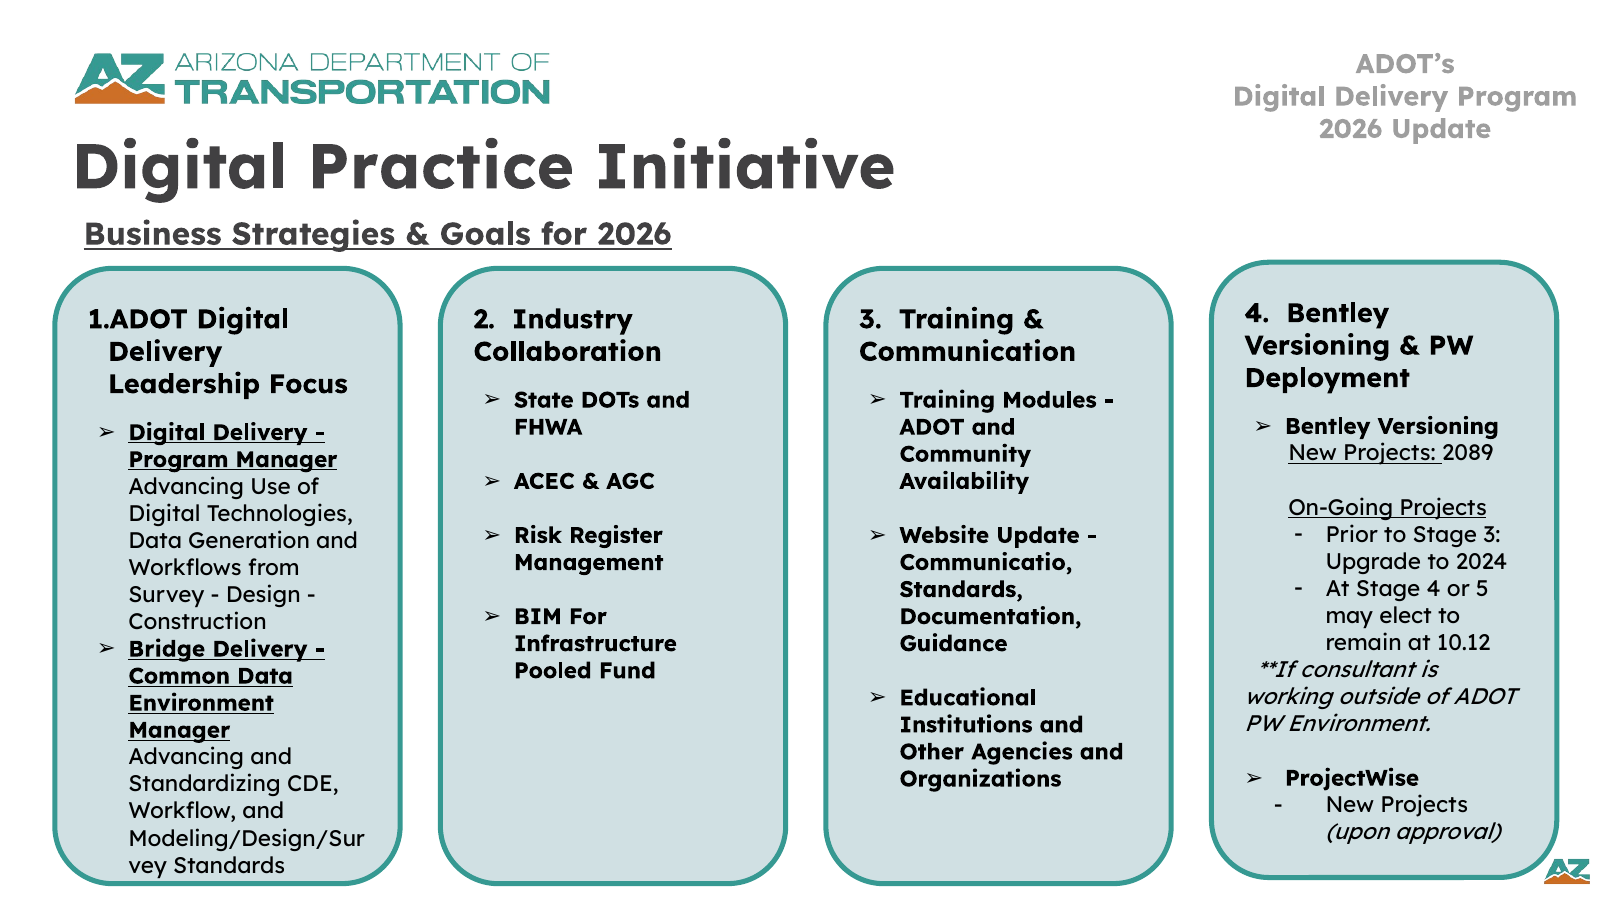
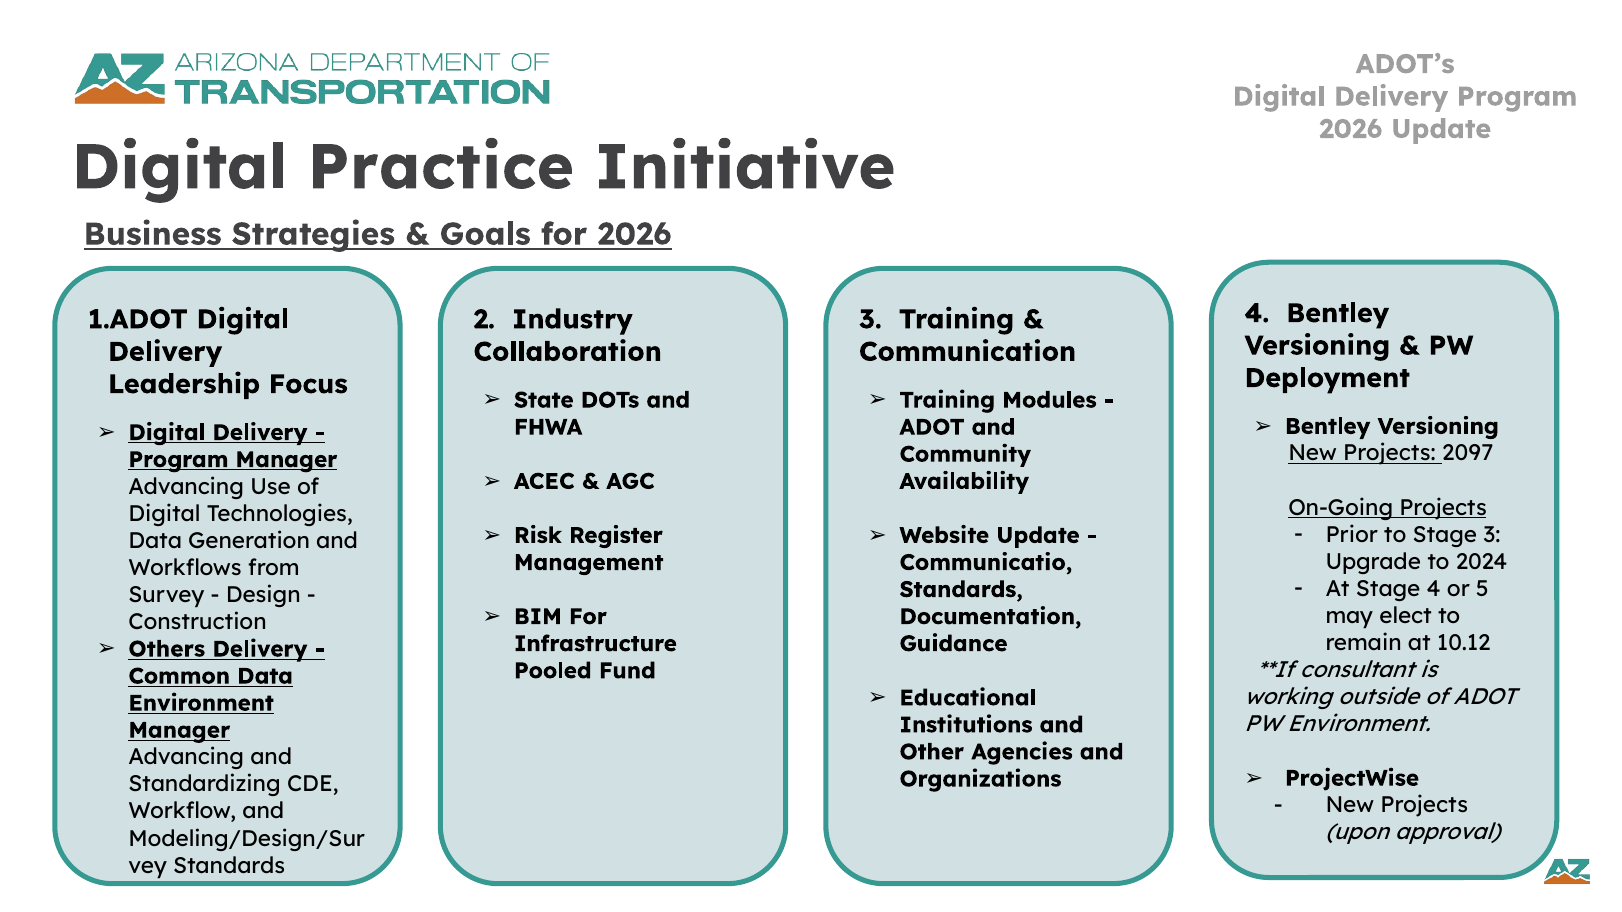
2089: 2089 -> 2097 (1468, 454)
Bridge: Bridge -> Others (167, 649)
